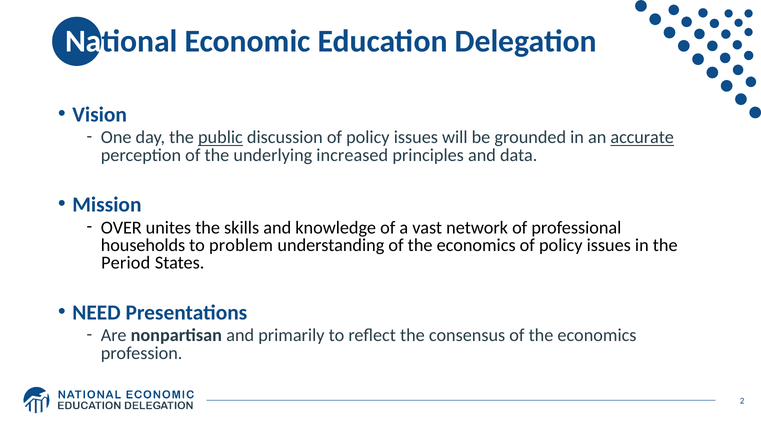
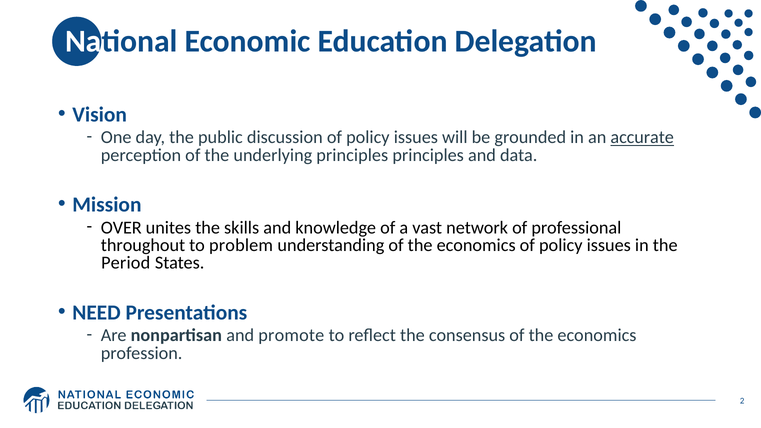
public underline: present -> none (220, 137)
underlying increased: increased -> principles (352, 155)
households: households -> throughout (143, 245)
primarily: primarily -> promote (291, 335)
